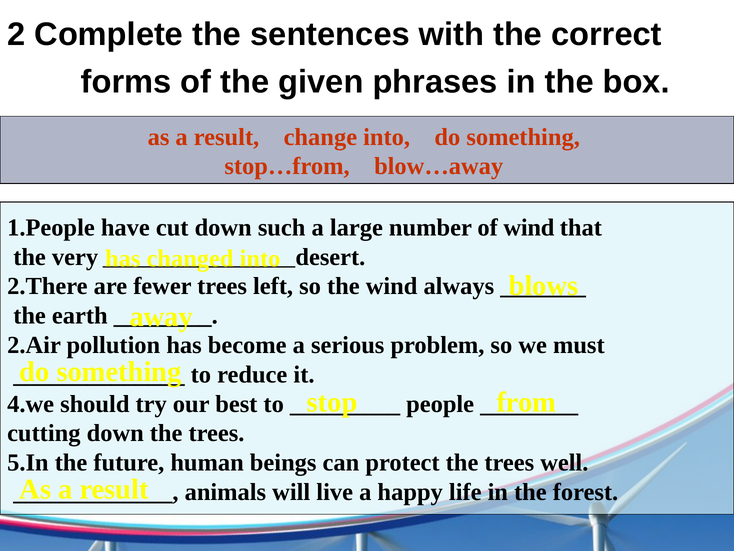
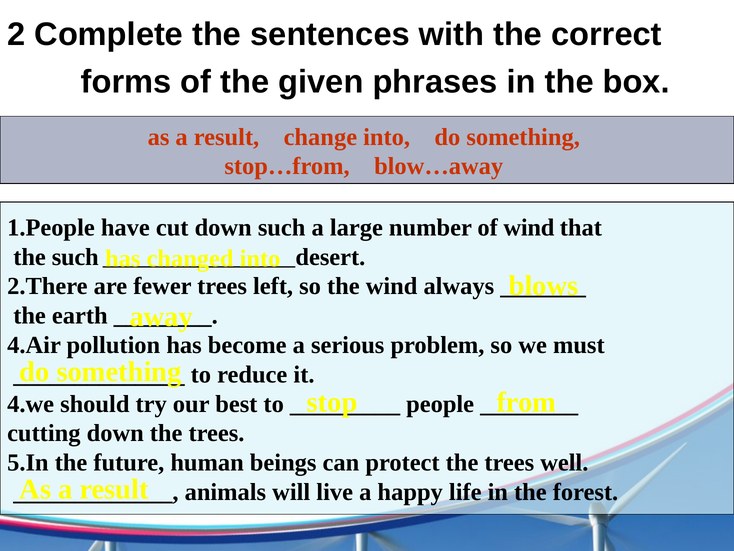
the very: very -> such (75, 257)
2.Air: 2.Air -> 4.Air (34, 345)
